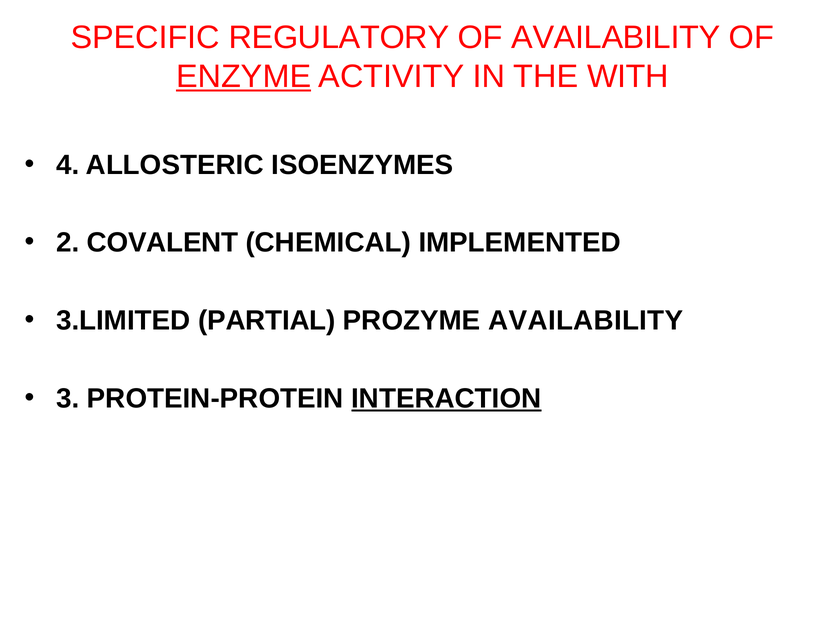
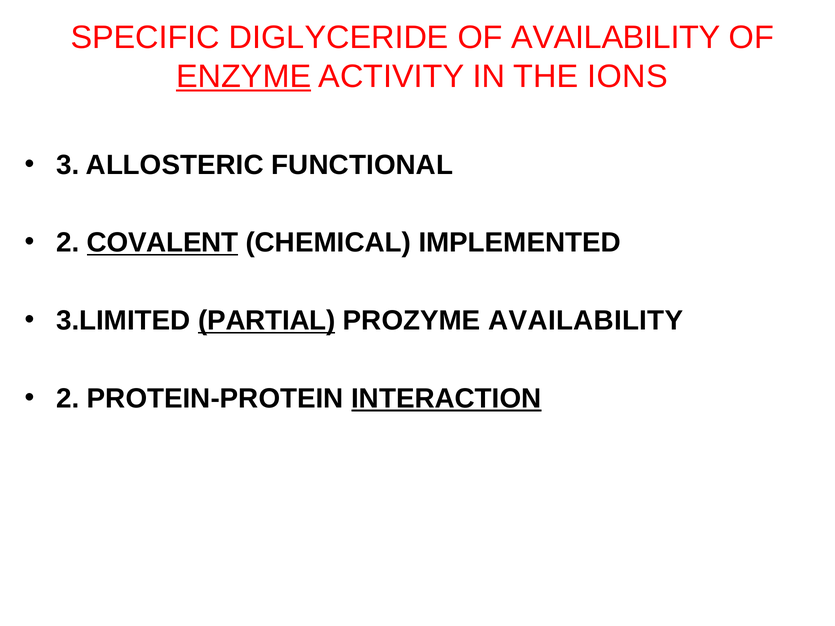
REGULATORY: REGULATORY -> DIGLYCERIDE (339, 38)
WITH: WITH -> IONS (628, 76)
4: 4 -> 3 (68, 165)
ISOENZYMES: ISOENZYMES -> FUNCTIONAL (362, 165)
COVALENT underline: none -> present (163, 243)
PARTIAL underline: none -> present (267, 321)
3: 3 -> 2 (68, 399)
